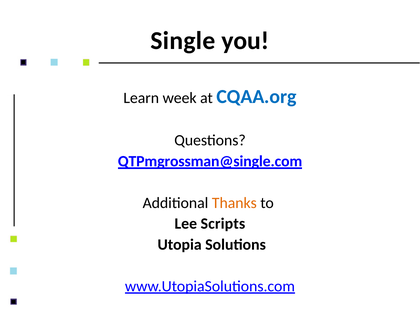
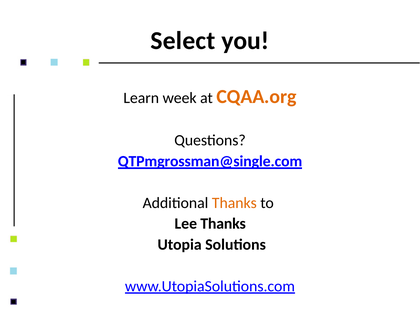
Single: Single -> Select (183, 41)
CQAA.org colour: blue -> orange (256, 97)
Lee Scripts: Scripts -> Thanks (223, 224)
